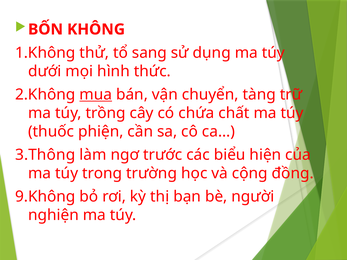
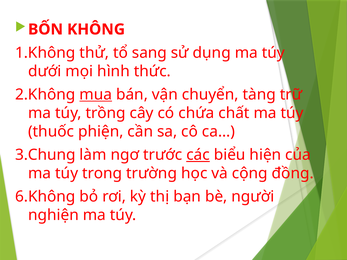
3.Thông: 3.Thông -> 3.Chung (45, 155)
các underline: none -> present (198, 155)
9.Không: 9.Không -> 6.Không (45, 197)
